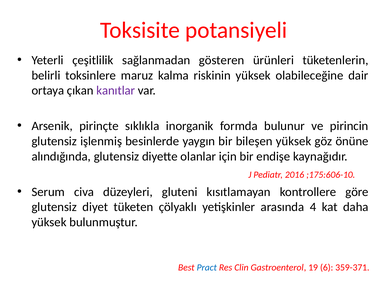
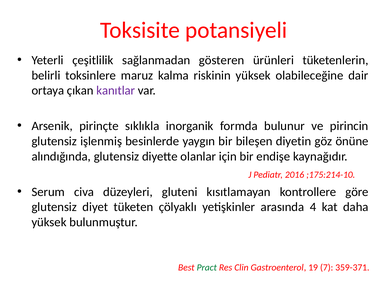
bileşen yüksek: yüksek -> diyetin (294, 141)
;175:606-10: ;175:606-10 -> ;175:214-10 (331, 175)
Pract colour: blue -> green (207, 267)
6: 6 -> 7 (327, 267)
